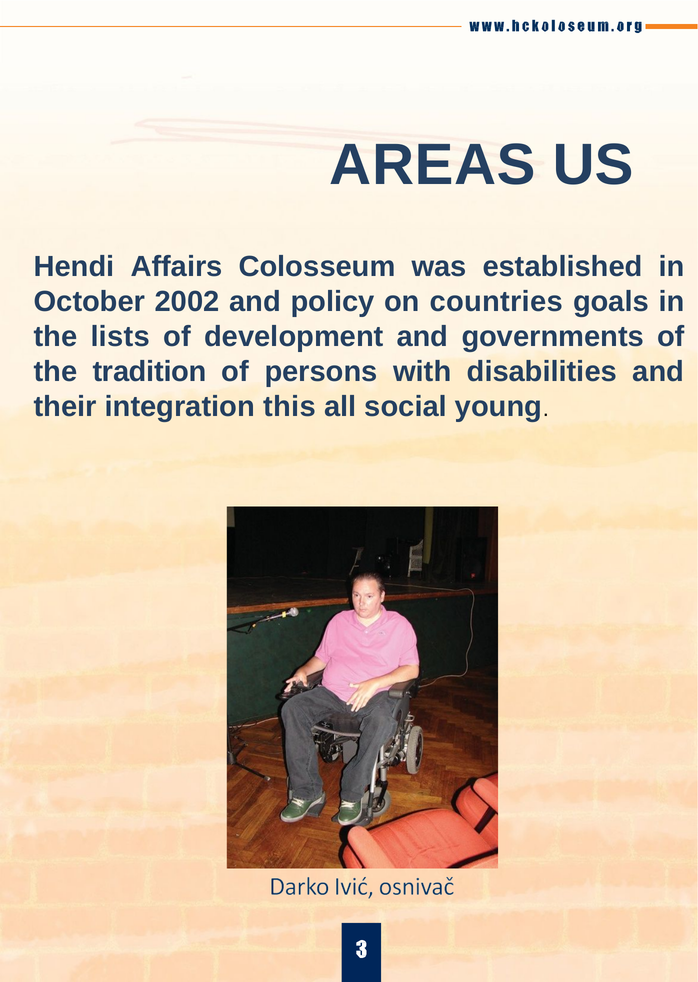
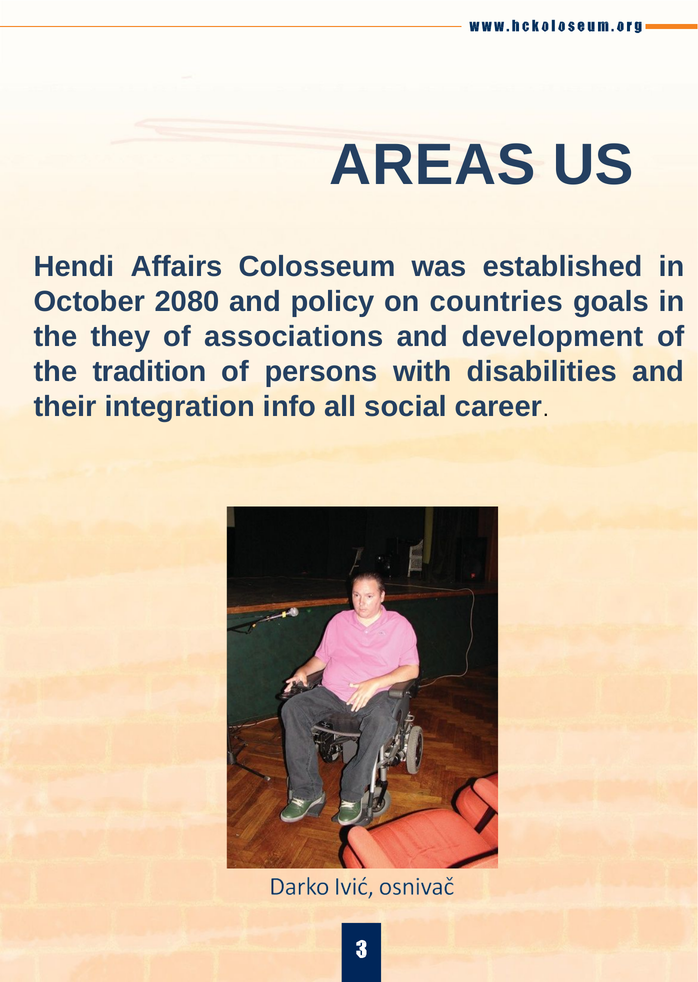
2002: 2002 -> 2080 (187, 302)
lists: lists -> they (120, 337)
development: development -> associations (294, 337)
governments: governments -> development (553, 337)
this: this -> info (290, 407)
young: young -> career (498, 407)
